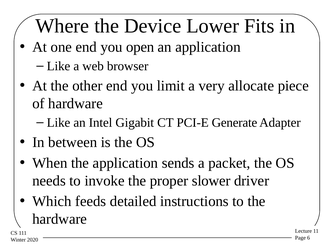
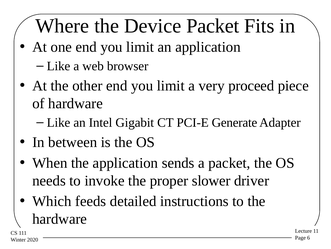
Device Lower: Lower -> Packet (213, 26)
one end you open: open -> limit (140, 47)
allocate: allocate -> proceed (251, 86)
